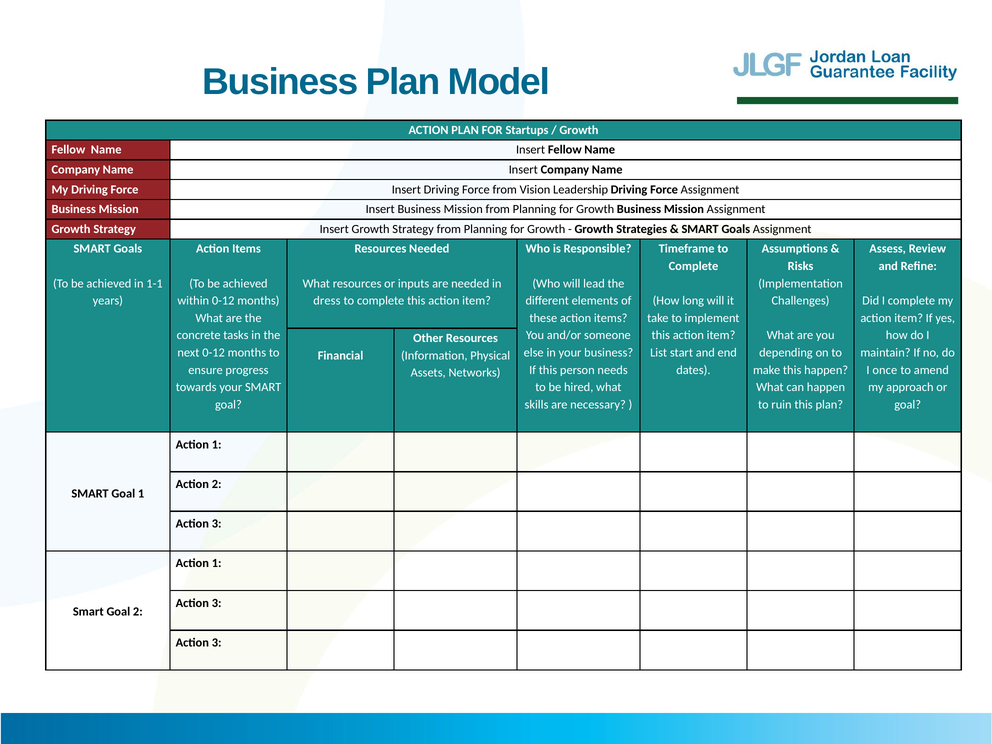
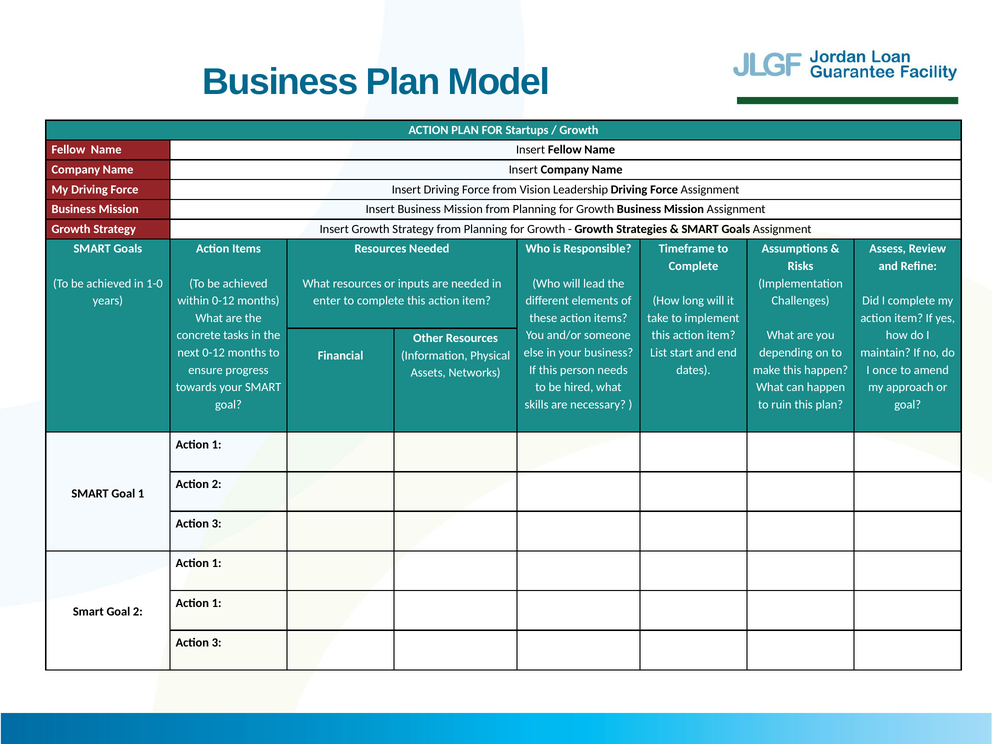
1-1: 1-1 -> 1-0 (155, 283)
dress: dress -> enter (327, 301)
3: 3 -> 1 (217, 603)
